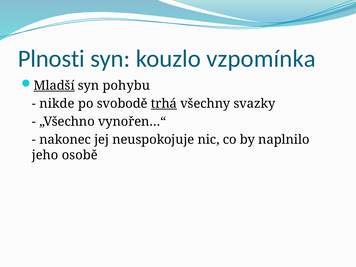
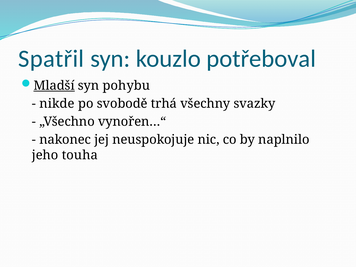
Plnosti: Plnosti -> Spatřil (51, 59)
vzpomínka: vzpomínka -> potřeboval (261, 59)
trhá underline: present -> none (164, 104)
osobě: osobě -> touha (80, 155)
